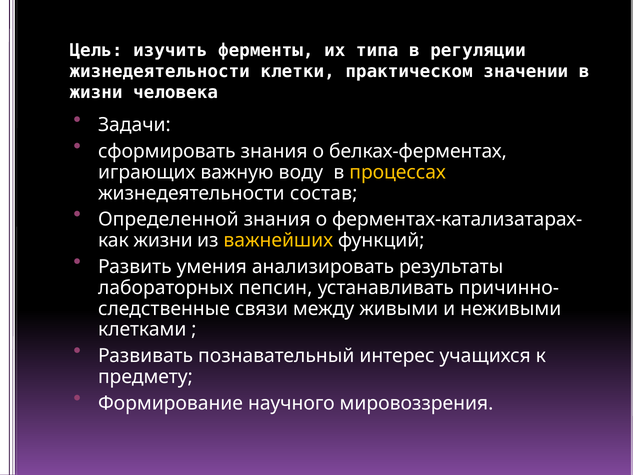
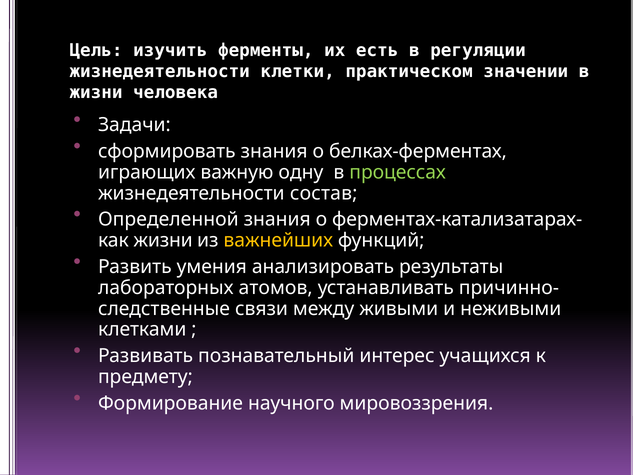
типа: типа -> есть (377, 50)
воду: воду -> одну (301, 172)
процессах colour: yellow -> light green (398, 172)
пепсин: пепсин -> атомов (276, 288)
